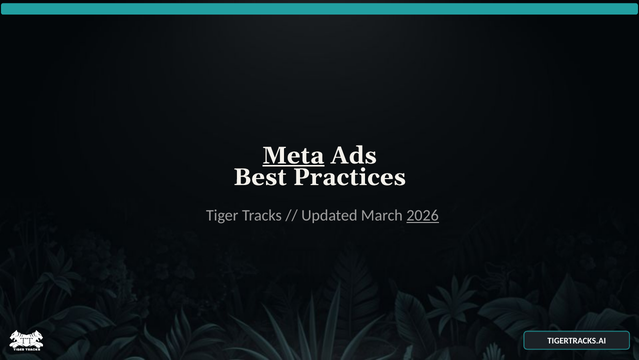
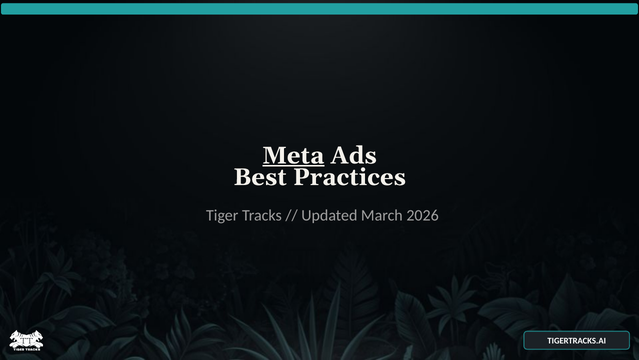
2026 underline: present -> none (423, 215)
